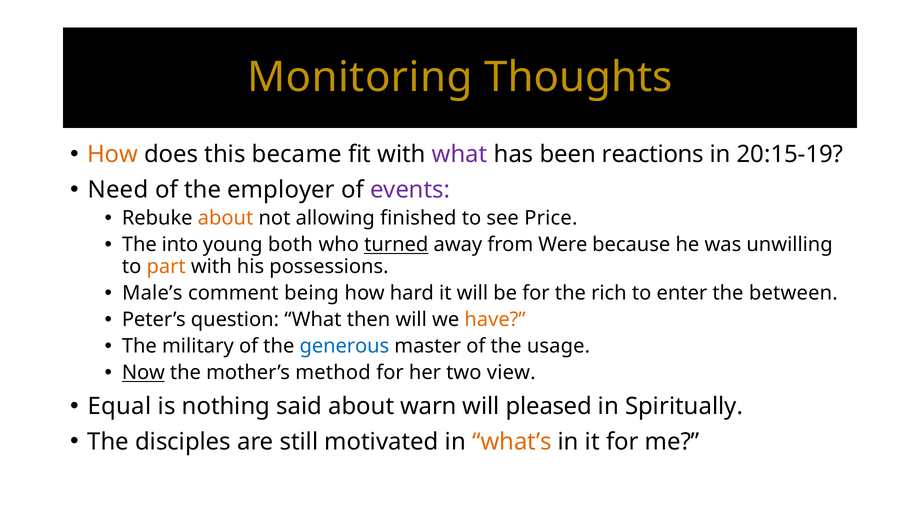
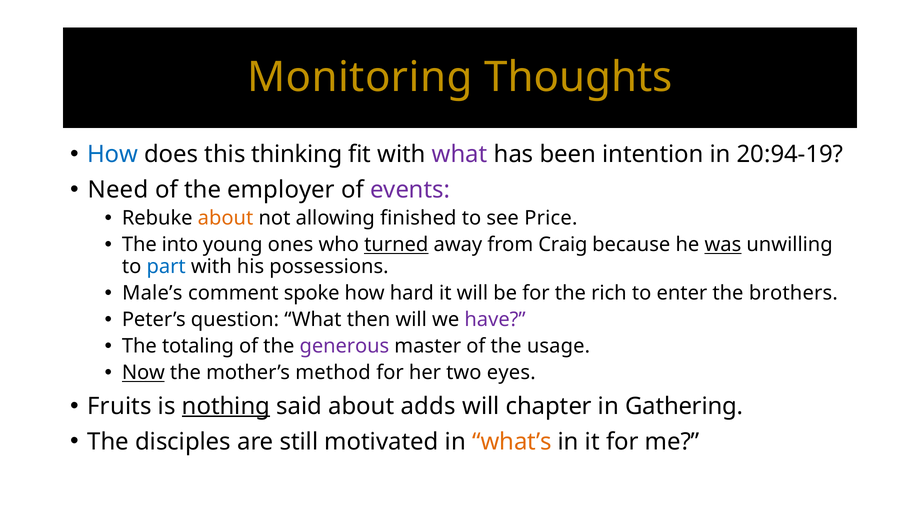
How colour: orange -> blue (113, 154)
became: became -> thinking (297, 154)
reactions: reactions -> intention (653, 154)
20:15-19: 20:15-19 -> 20:94-19 (790, 154)
both: both -> ones (291, 245)
Were: Were -> Craig (563, 245)
was underline: none -> present (723, 245)
part colour: orange -> blue (166, 266)
being: being -> spoke (312, 293)
between: between -> brothers (793, 293)
have colour: orange -> purple (495, 319)
military: military -> totaling (198, 346)
generous colour: blue -> purple (344, 346)
view: view -> eyes (511, 372)
Equal: Equal -> Fruits (120, 406)
nothing underline: none -> present (226, 406)
warn: warn -> adds (428, 406)
pleased: pleased -> chapter (549, 406)
Spiritually: Spiritually -> Gathering (684, 406)
